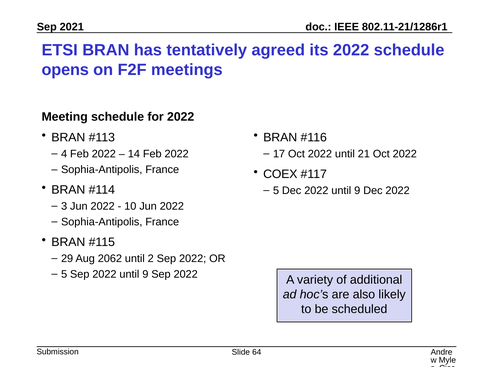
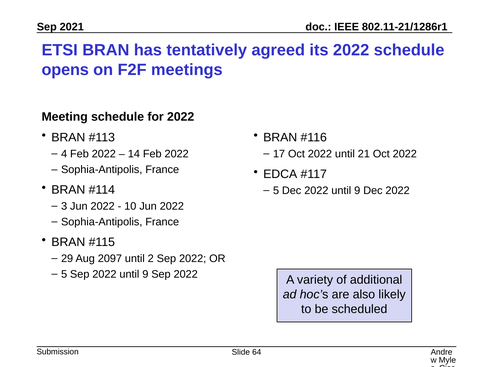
COEX: COEX -> EDCA (280, 174)
2062: 2062 -> 2097 (110, 258)
